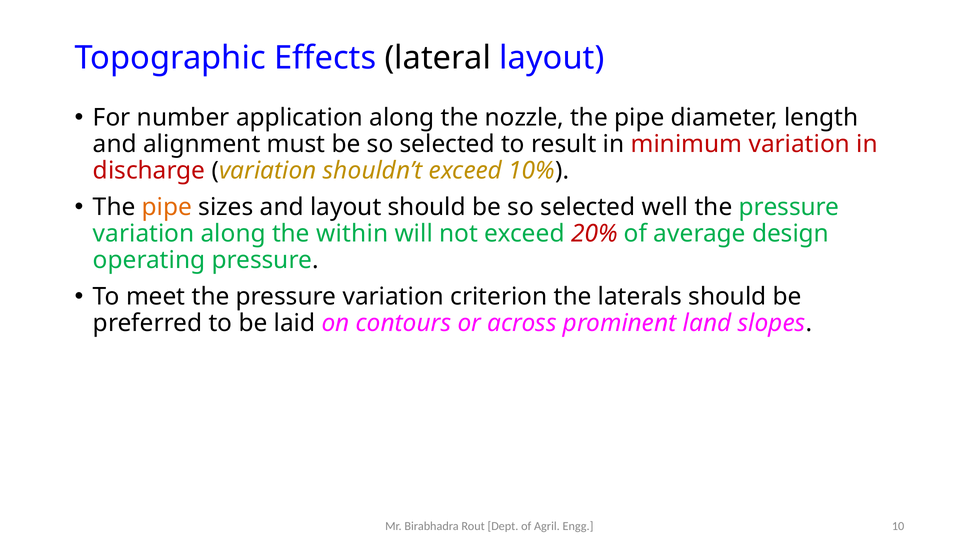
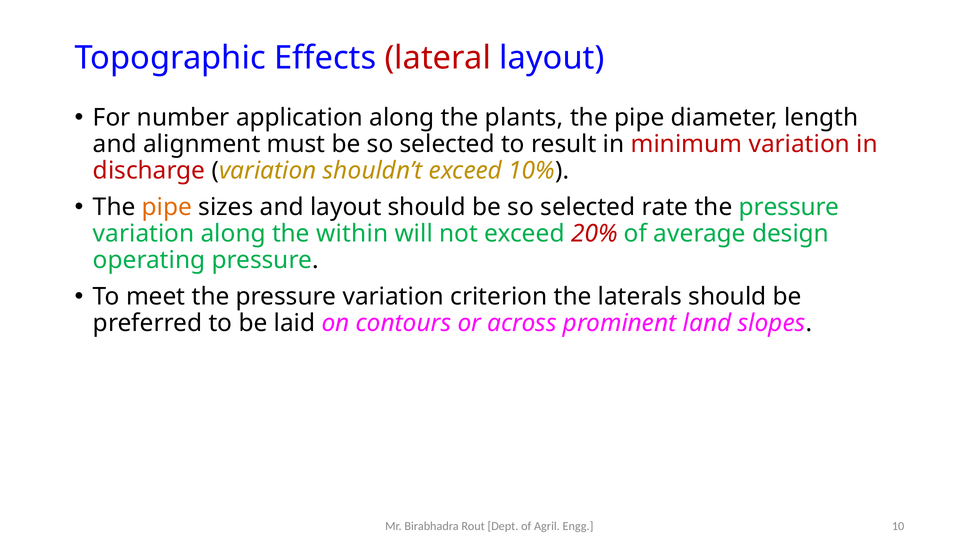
lateral colour: black -> red (438, 58)
nozzle: nozzle -> plants (524, 117)
well: well -> rate (665, 207)
